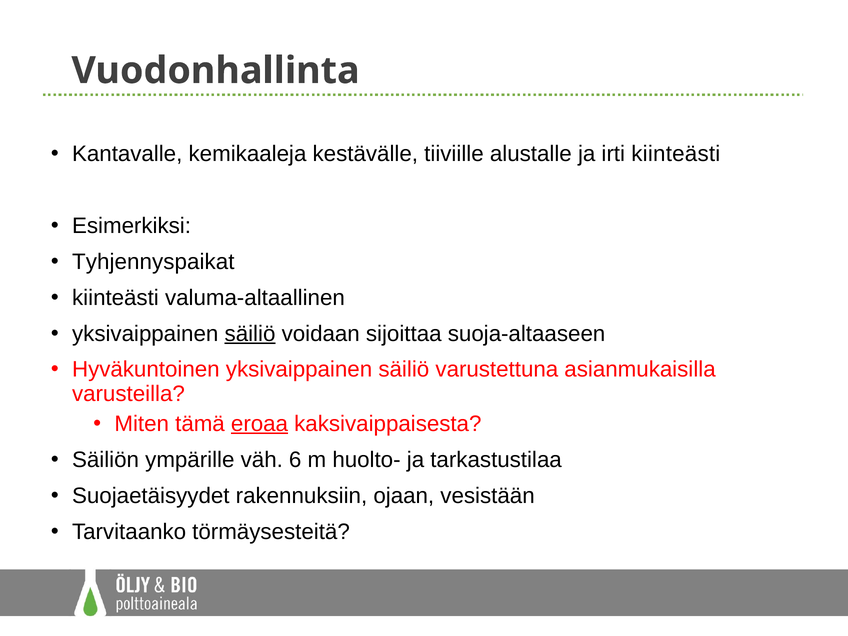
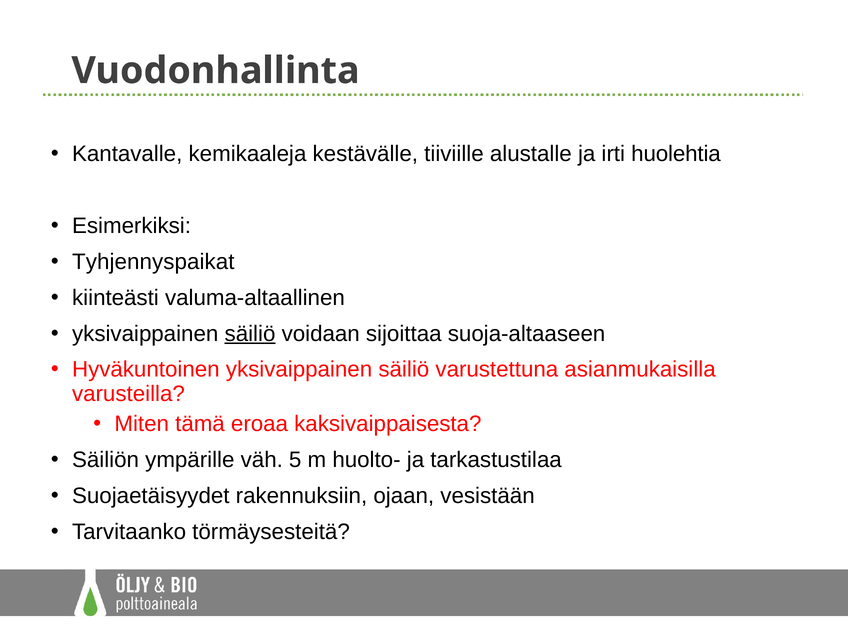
irti kiinteästi: kiinteästi -> huolehtia (676, 154)
eroaa underline: present -> none (260, 424)
6: 6 -> 5 (295, 460)
